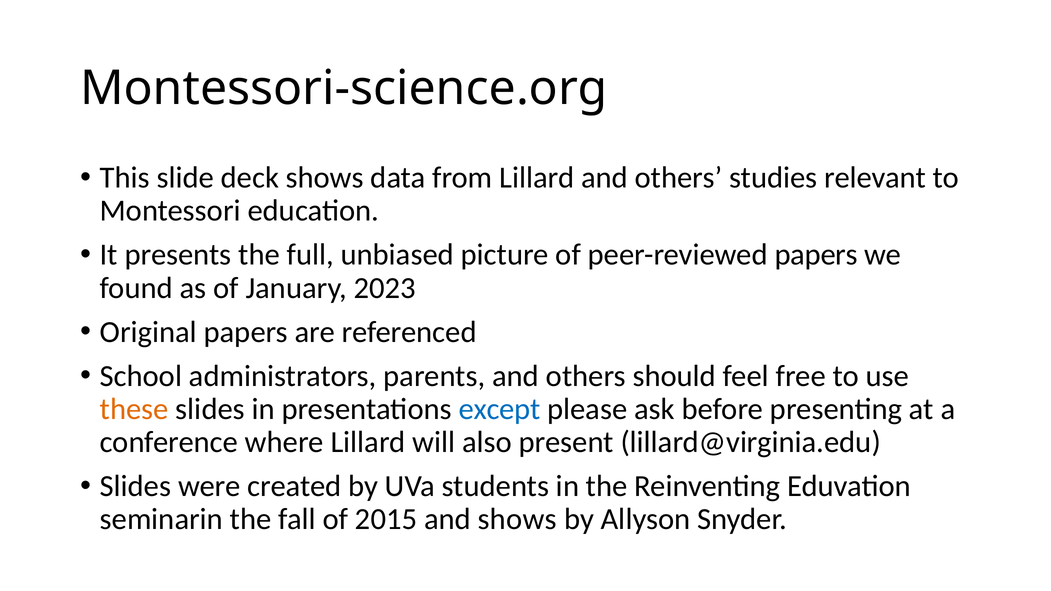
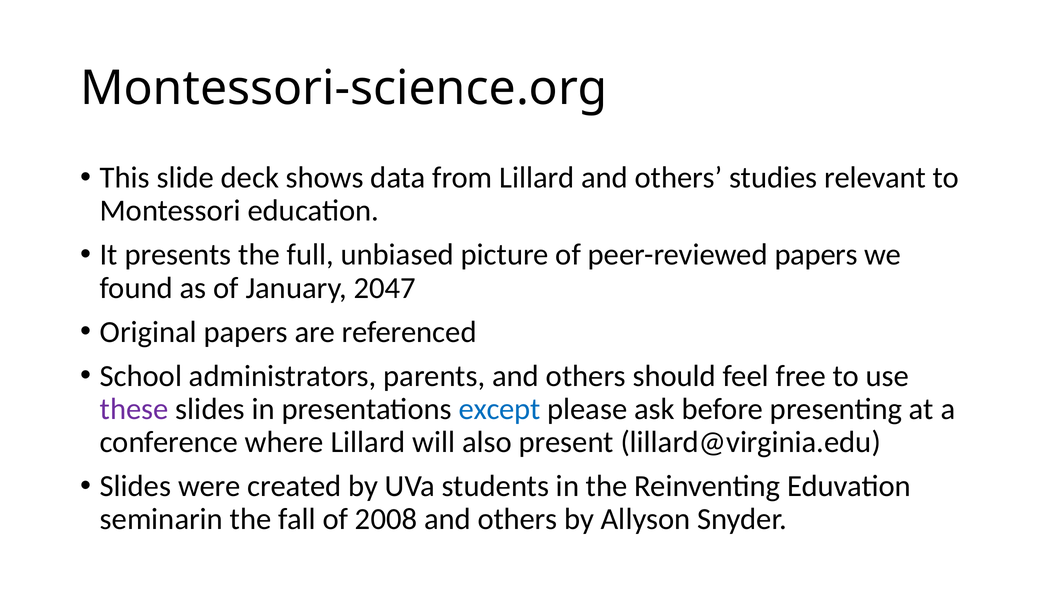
2023: 2023 -> 2047 (385, 288)
these colour: orange -> purple (134, 409)
2015: 2015 -> 2008 (386, 520)
shows: shows -> others (518, 520)
